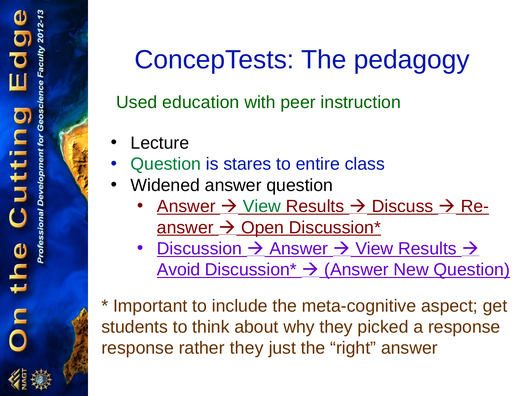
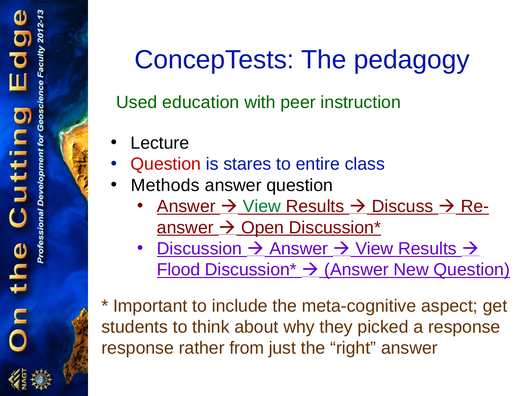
Question colour: green -> red (166, 164)
Widened: Widened -> Methods (165, 185)
Avoid: Avoid -> Flood (179, 270)
rather they: they -> from (247, 348)
